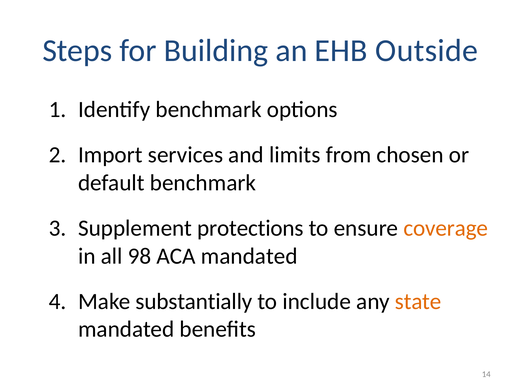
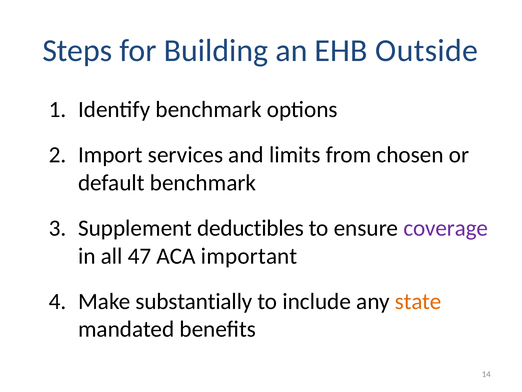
protections: protections -> deductibles (250, 228)
coverage colour: orange -> purple (446, 228)
98: 98 -> 47 (140, 256)
ACA mandated: mandated -> important (249, 256)
